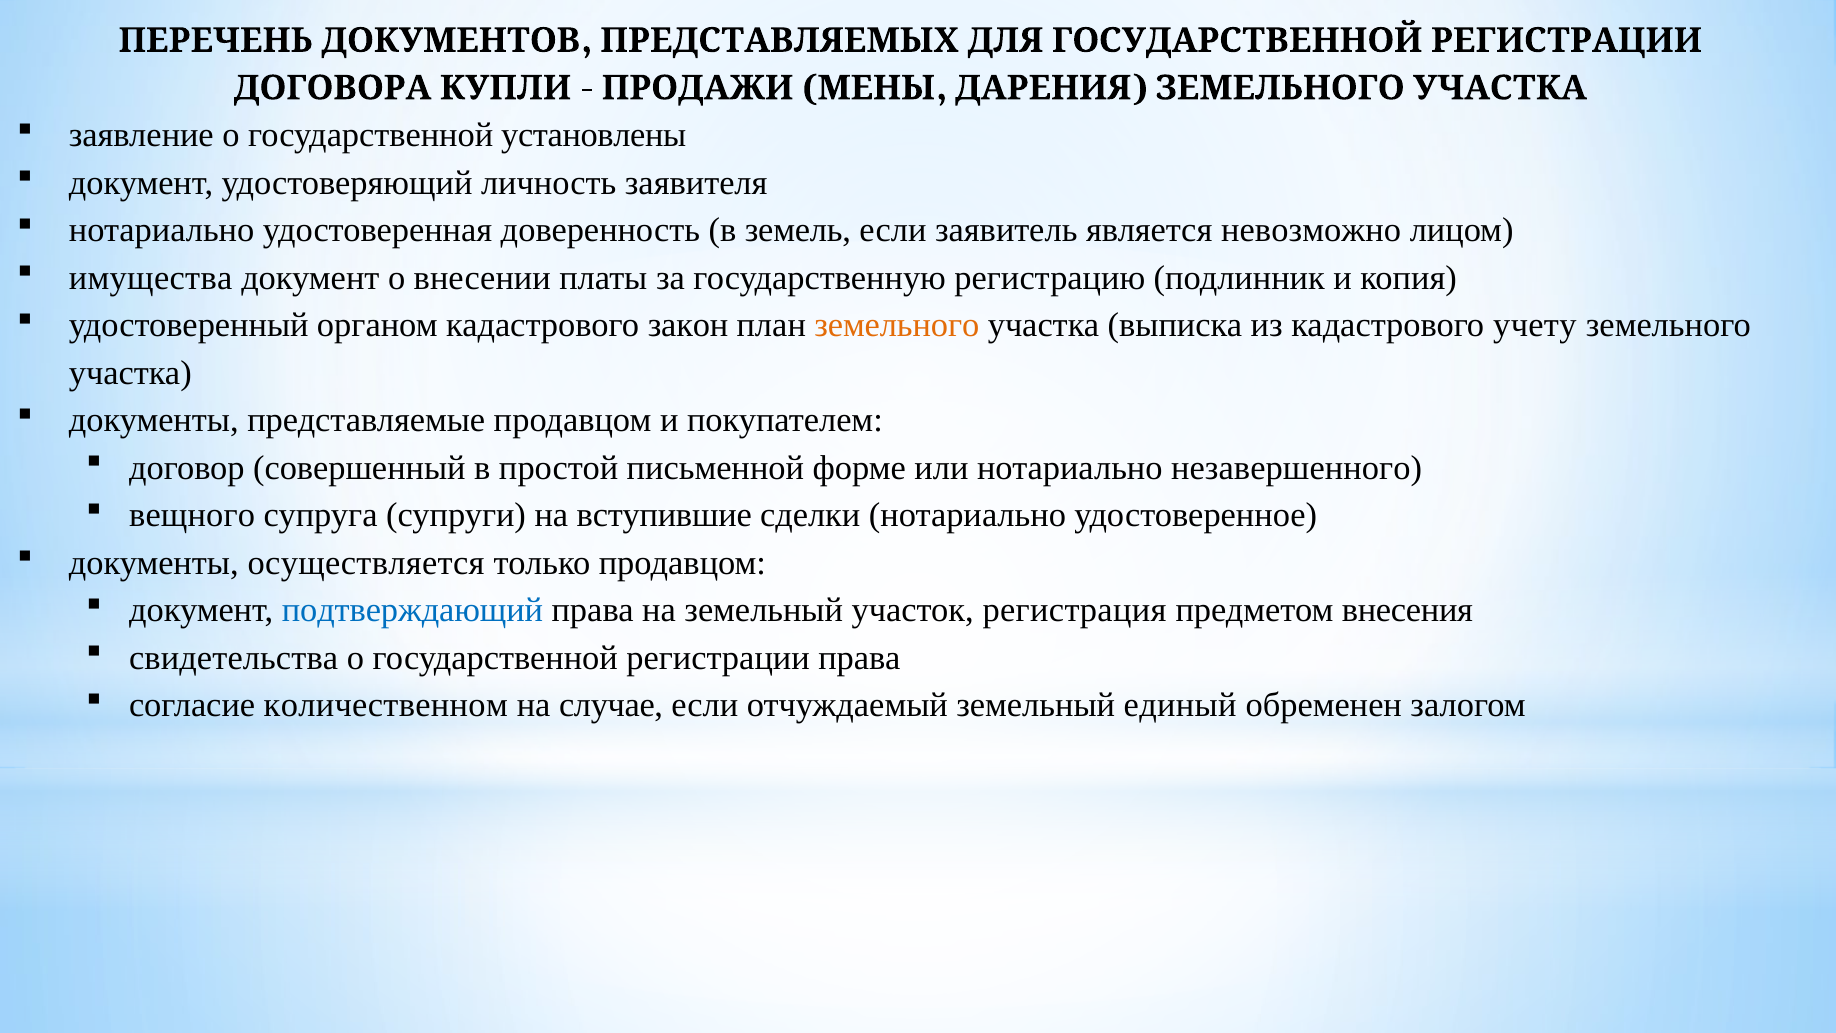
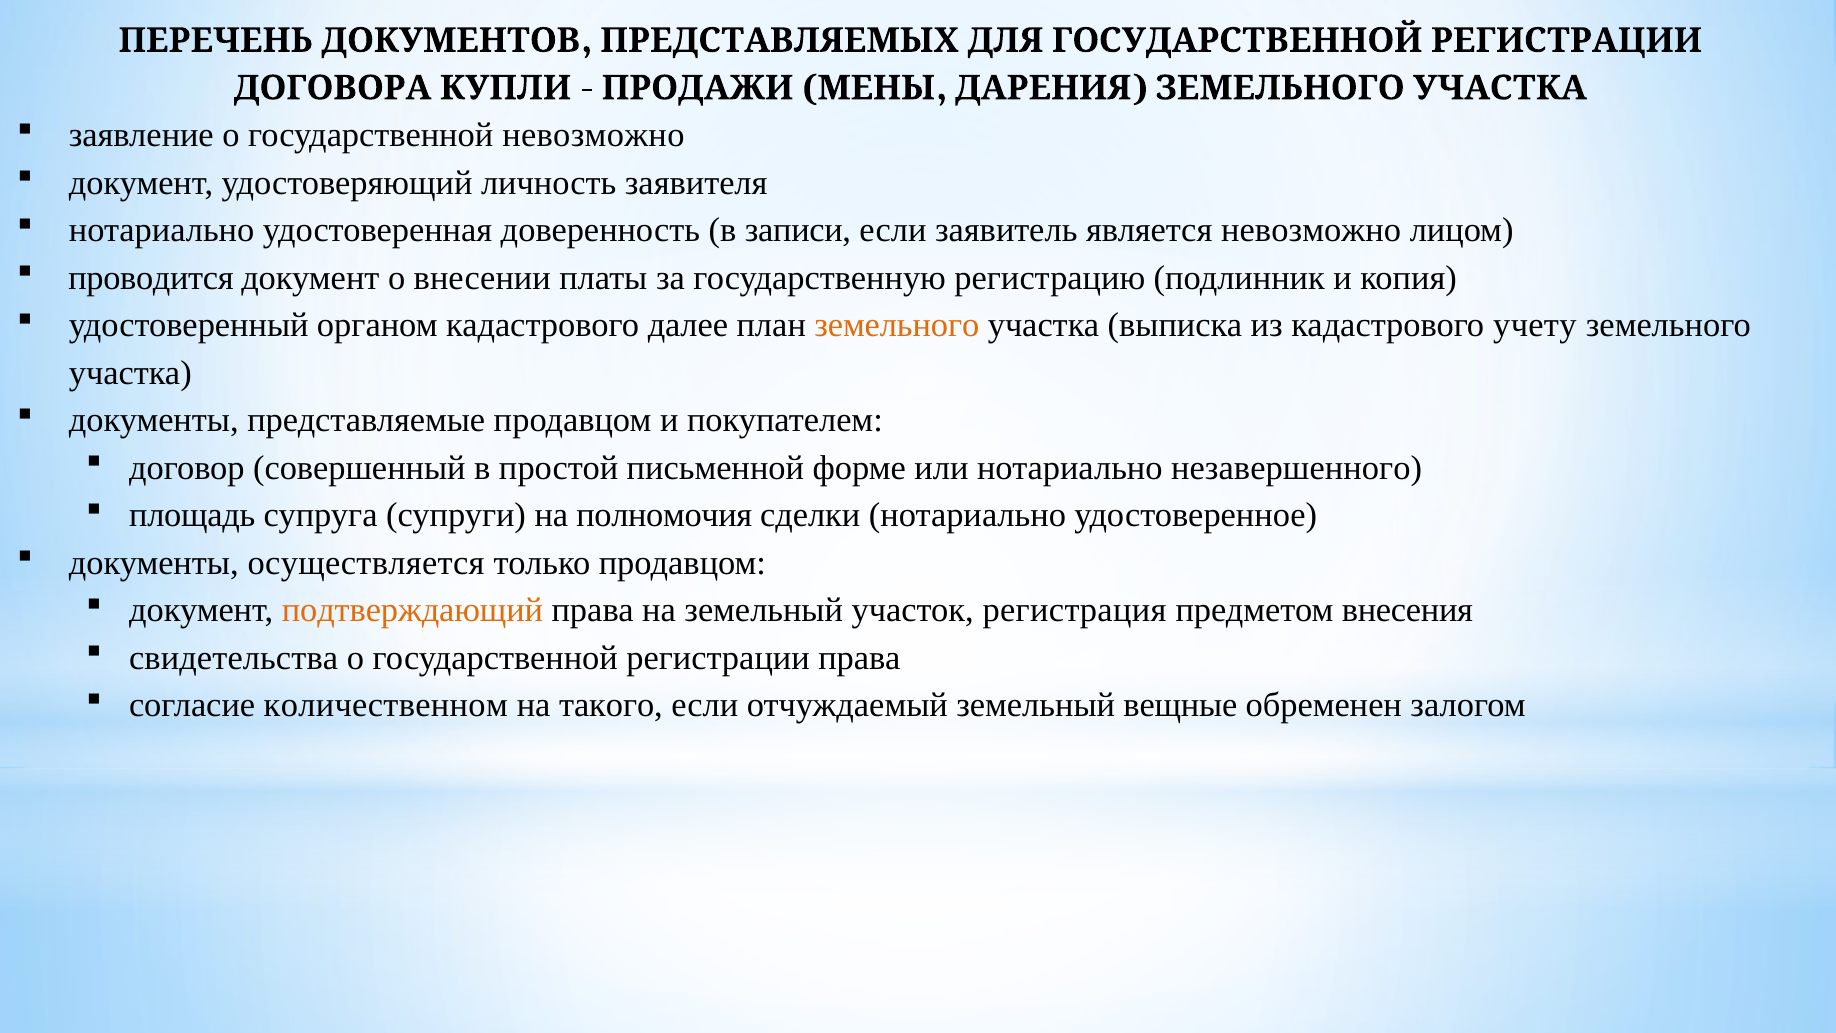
государственной установлены: установлены -> невозможно (593, 135)
земель: земель -> записи (798, 230)
имущества: имущества -> проводится (151, 278)
закон: закон -> далее (688, 325)
вещного: вещного -> площадь (192, 515)
вступившие: вступившие -> полномочия (664, 515)
подтверждающий colour: blue -> orange (412, 610)
случае: случае -> такого (611, 705)
единый: единый -> вещные (1180, 705)
